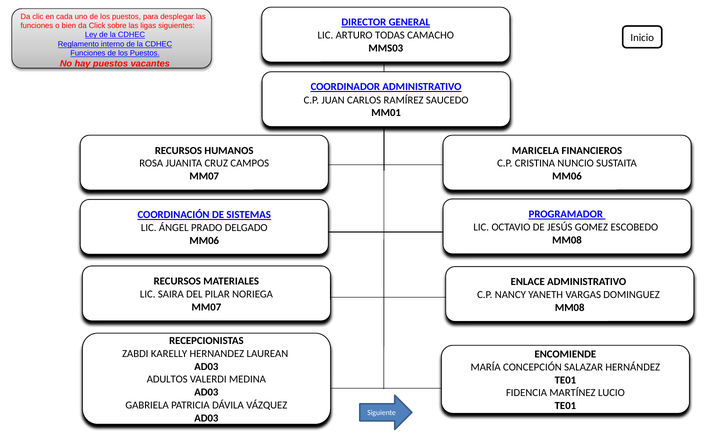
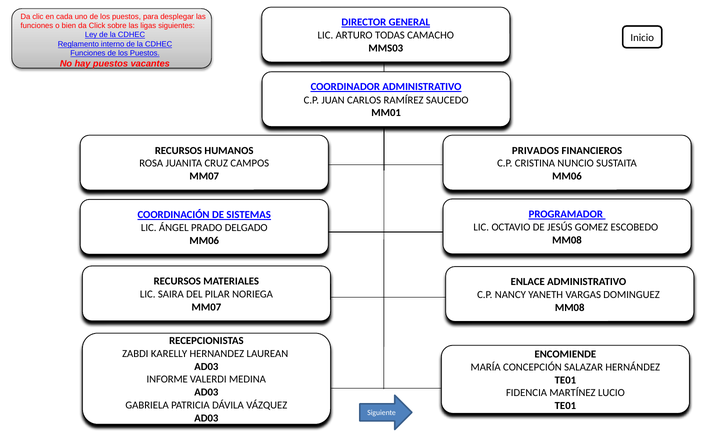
MARICELA: MARICELA -> PRIVADOS (536, 150)
ADULTOS: ADULTOS -> INFORME (167, 379)
